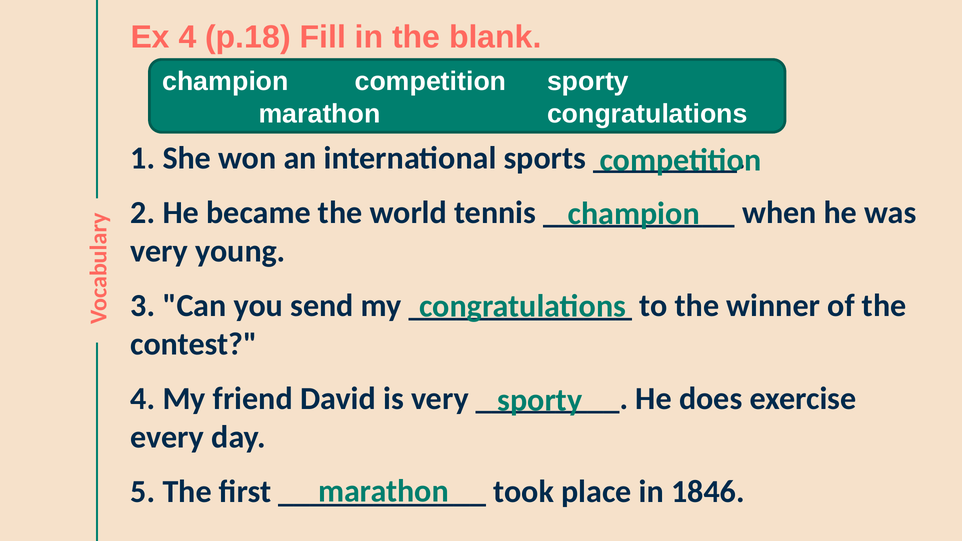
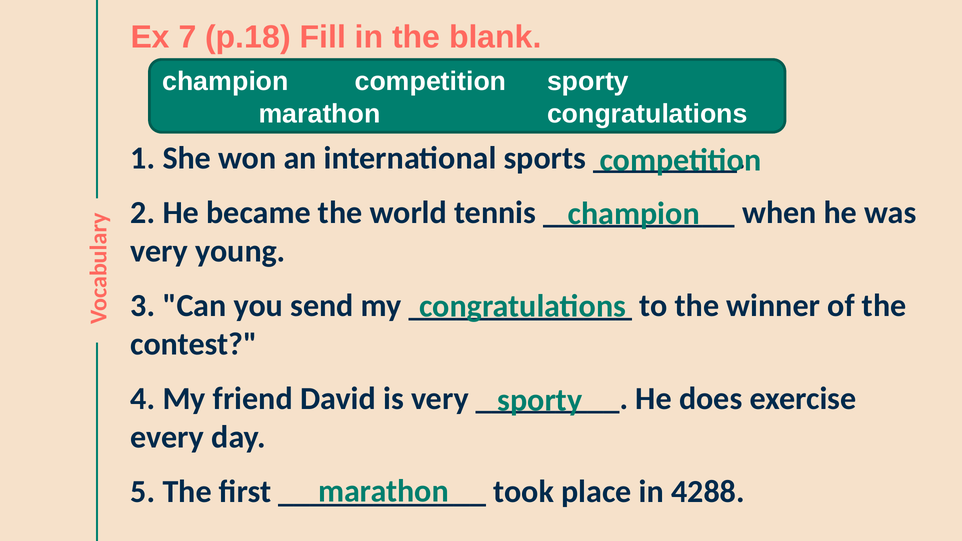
Ex 4: 4 -> 7 (188, 37)
1846: 1846 -> 4288 (708, 492)
